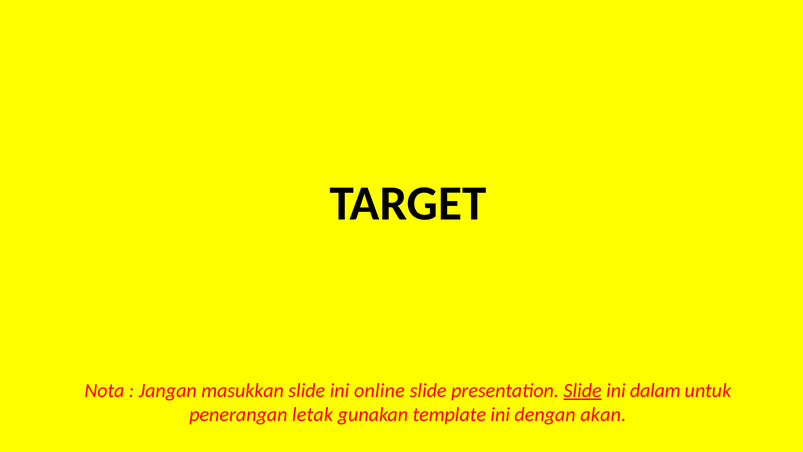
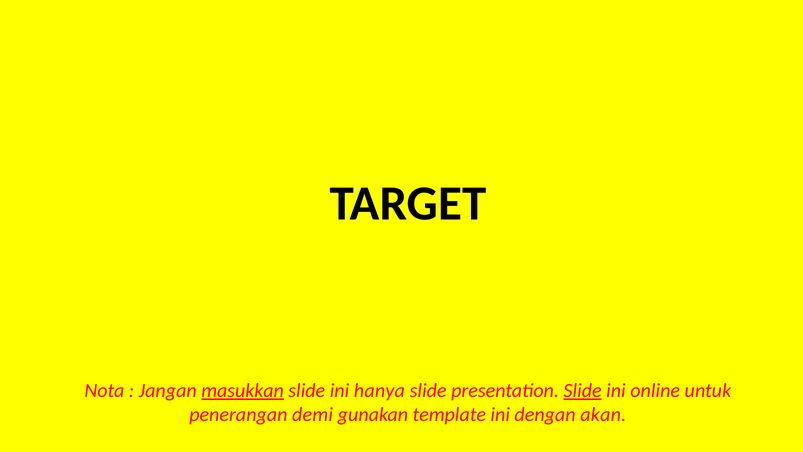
masukkan underline: none -> present (243, 390)
online: online -> hanya (379, 390)
dalam: dalam -> online (655, 390)
letak: letak -> demi (312, 415)
